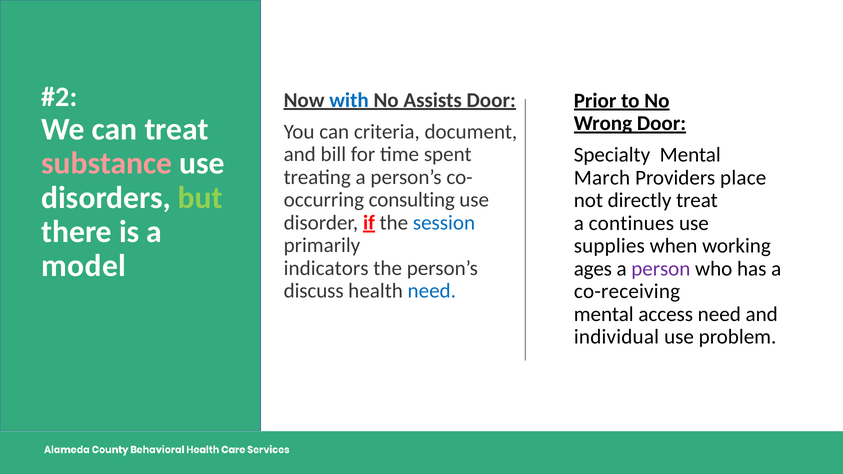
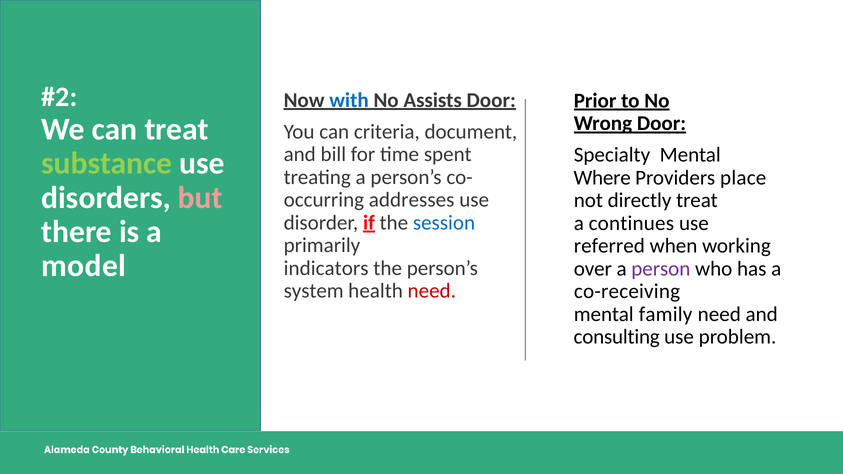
substance colour: pink -> light green (107, 164)
March: March -> Where (602, 178)
but colour: light green -> pink (200, 198)
consulting: consulting -> addresses (412, 200)
supplies: supplies -> referred (609, 246)
ages: ages -> over (593, 269)
discuss: discuss -> system (314, 291)
need colour: blue -> red (432, 291)
access: access -> family (666, 314)
individual: individual -> consulting (617, 337)
